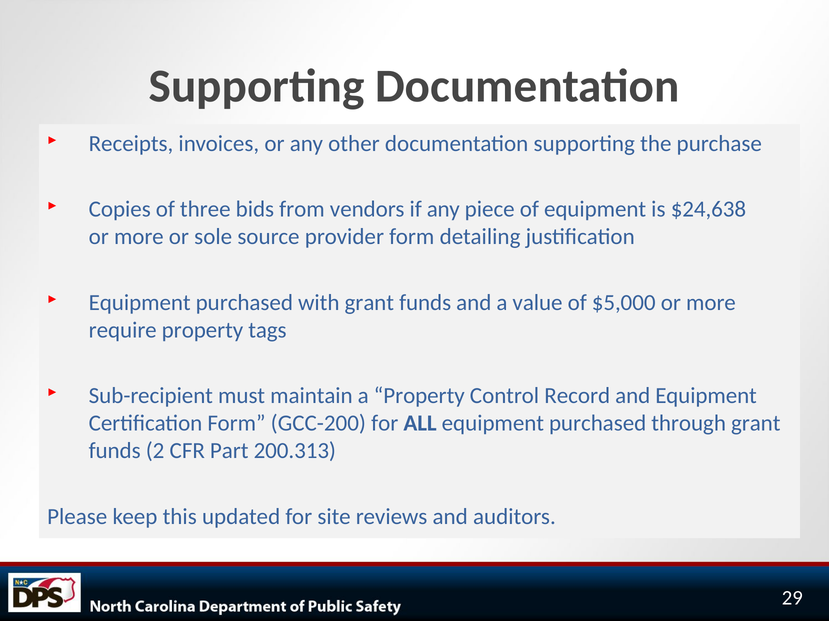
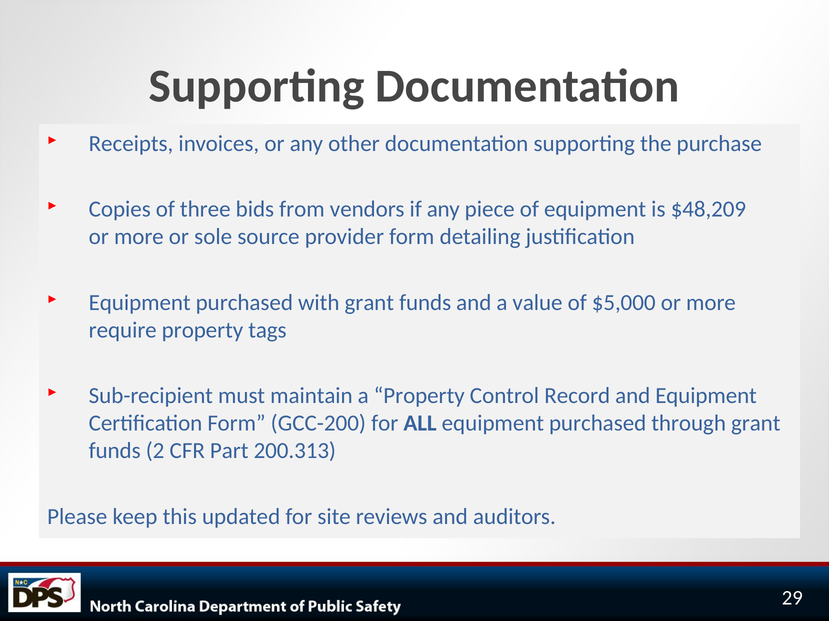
$24,638: $24,638 -> $48,209 (708, 210)
